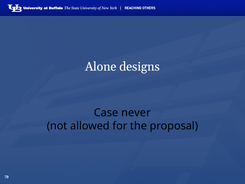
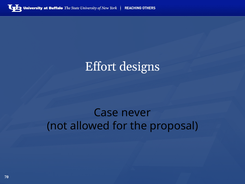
Alone: Alone -> Effort (101, 66)
